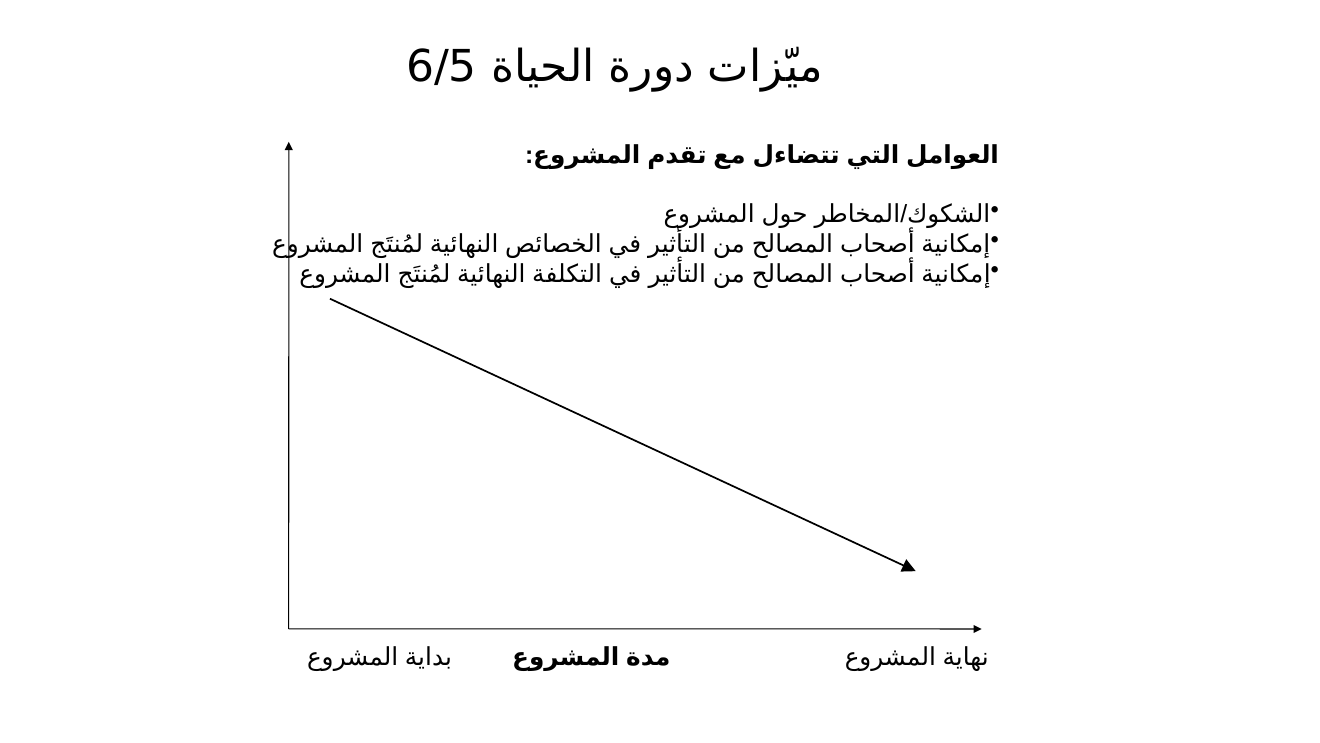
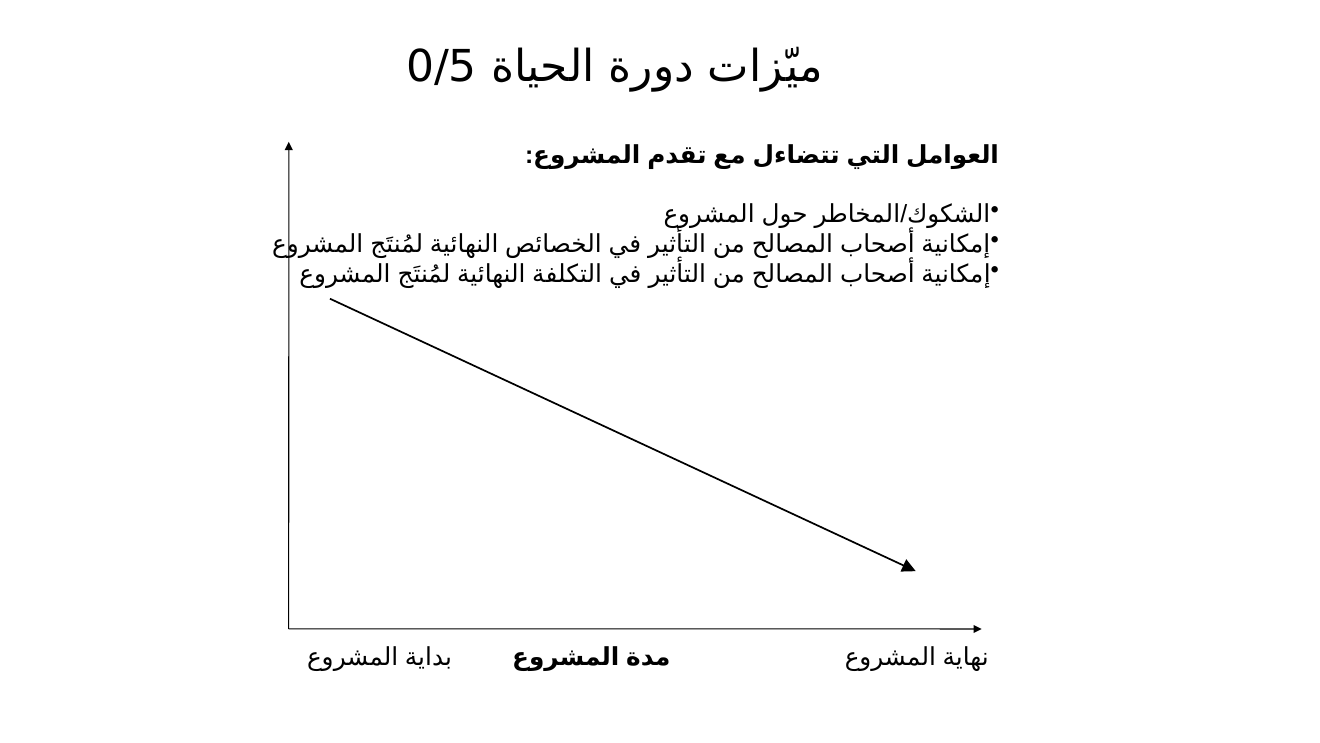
6/5: 6/5 -> 0/5 (442, 66)
